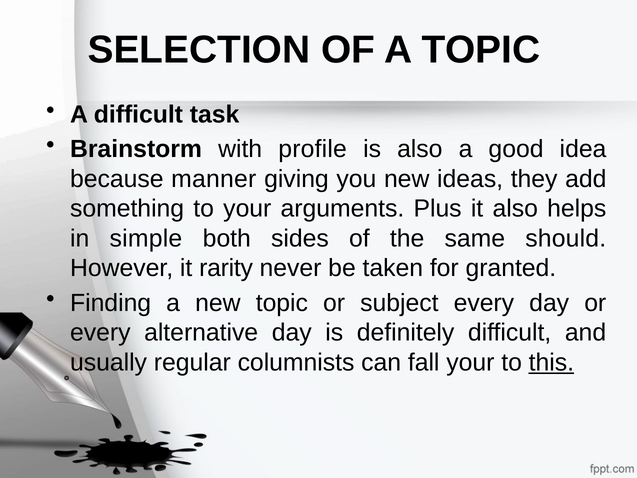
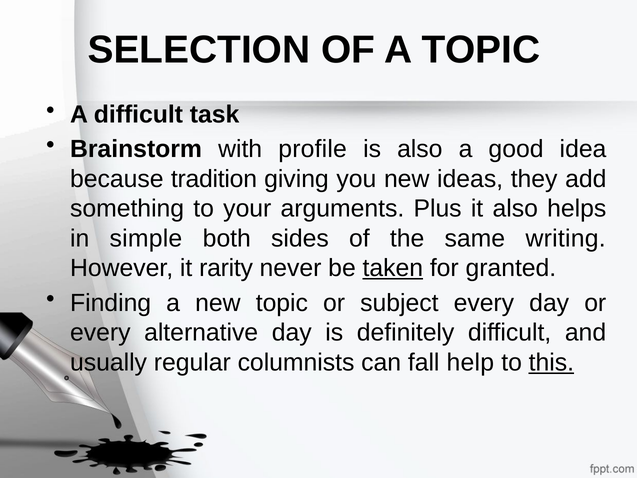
manner: manner -> tradition (214, 179)
should: should -> writing (566, 238)
taken underline: none -> present (393, 268)
fall your: your -> help (470, 362)
